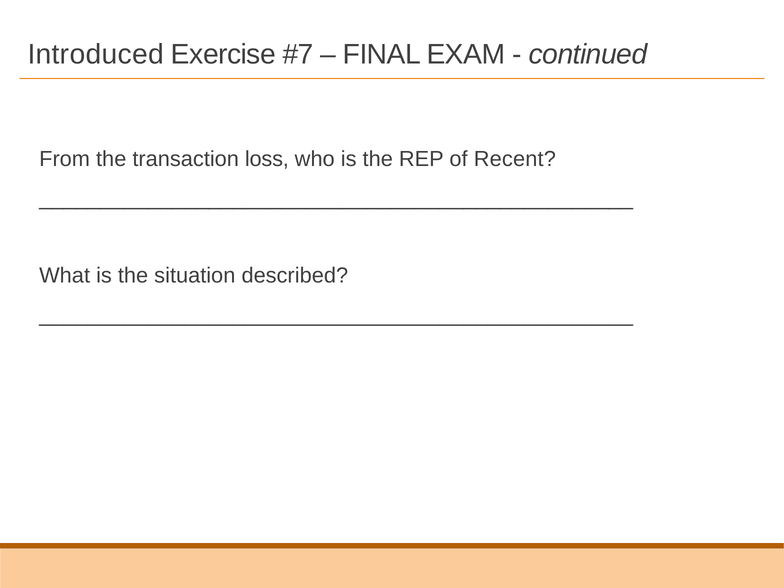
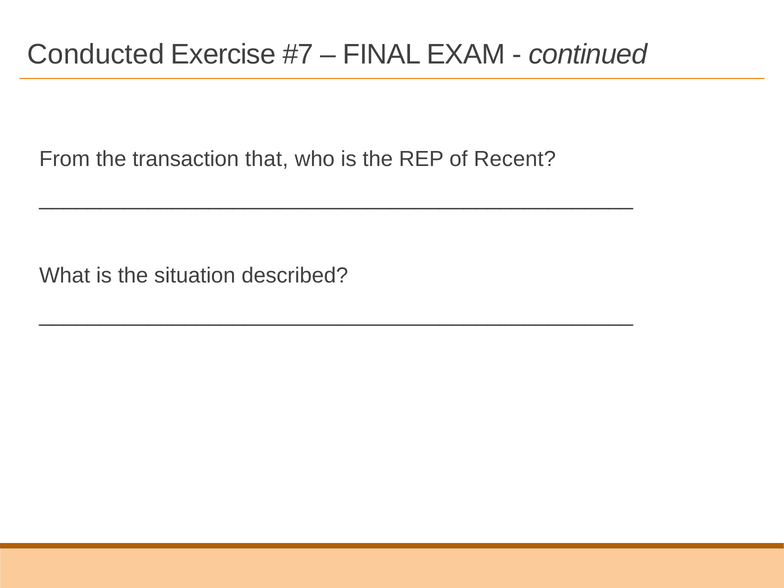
Introduced: Introduced -> Conducted (96, 54)
loss: loss -> that (267, 159)
